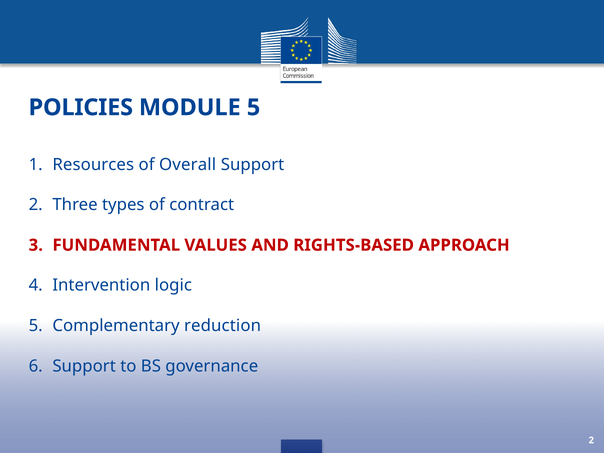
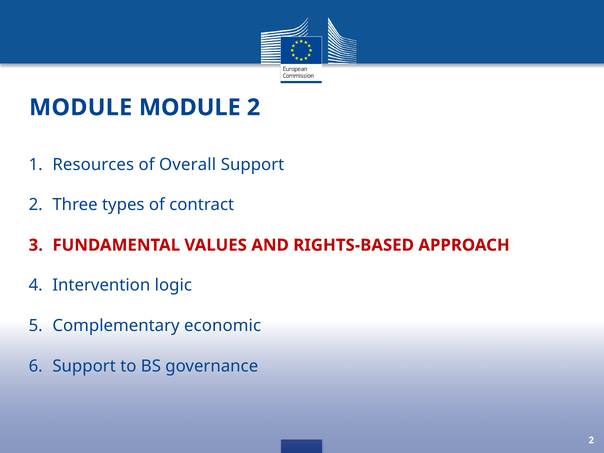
POLICIES: POLICIES -> MODULE (81, 107)
MODULE 5: 5 -> 2 (254, 107)
reduction: reduction -> economic (223, 326)
